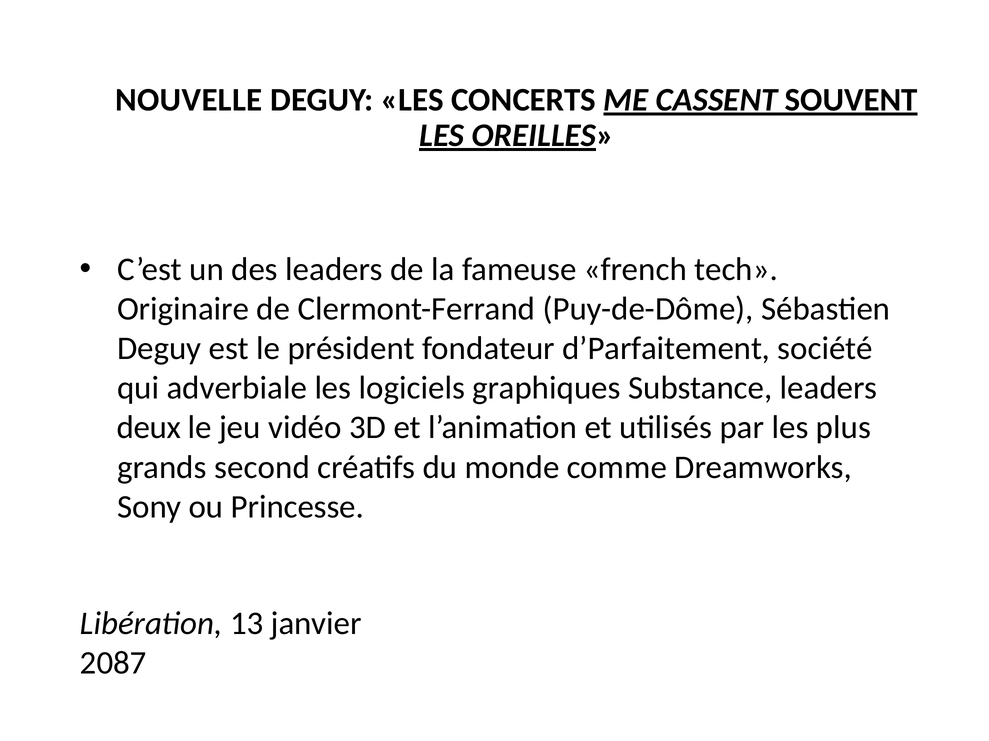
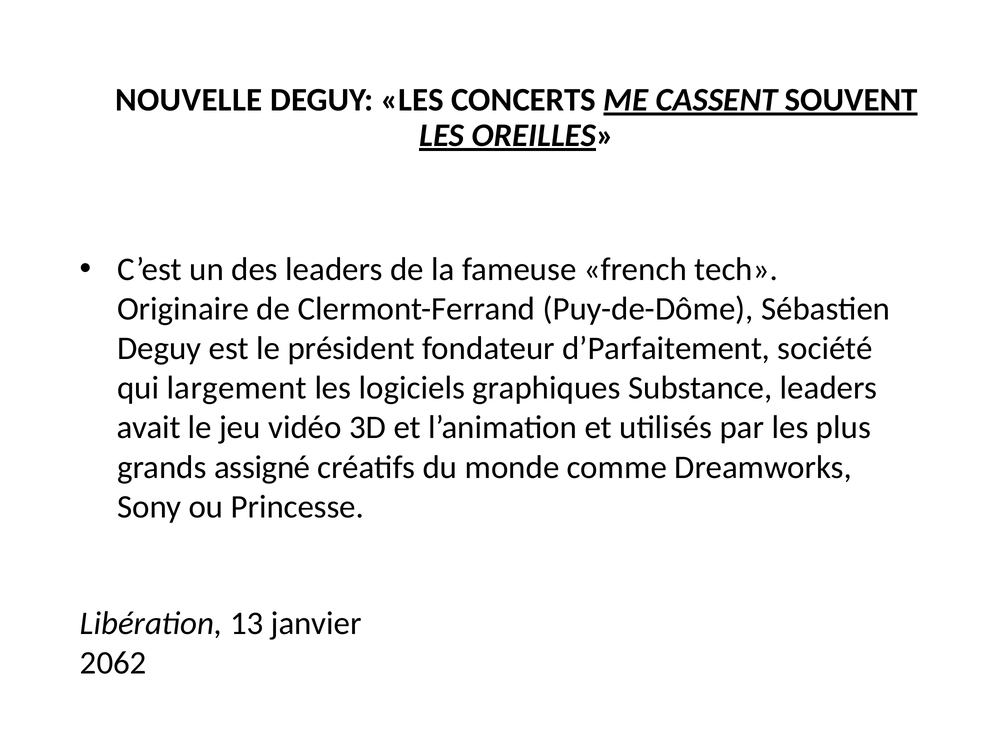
adverbiale: adverbiale -> largement (237, 388)
deux: deux -> avait (149, 428)
second: second -> assigné (262, 468)
2087: 2087 -> 2062 (113, 664)
